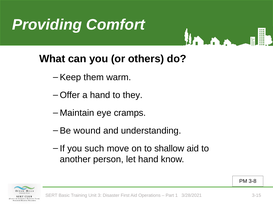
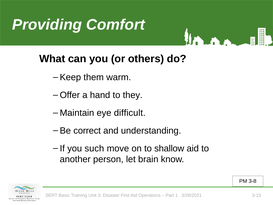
cramps: cramps -> difficult (130, 113)
wound: wound -> correct (87, 131)
let hand: hand -> brain (148, 159)
